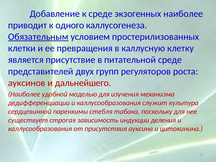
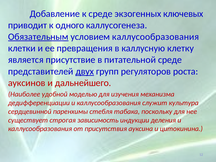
экзогенных наиболее: наиболее -> ключевых (183, 14)
условием простерилизованных: простерилизованных -> каллусообразования (156, 37)
двух underline: none -> present (85, 71)
